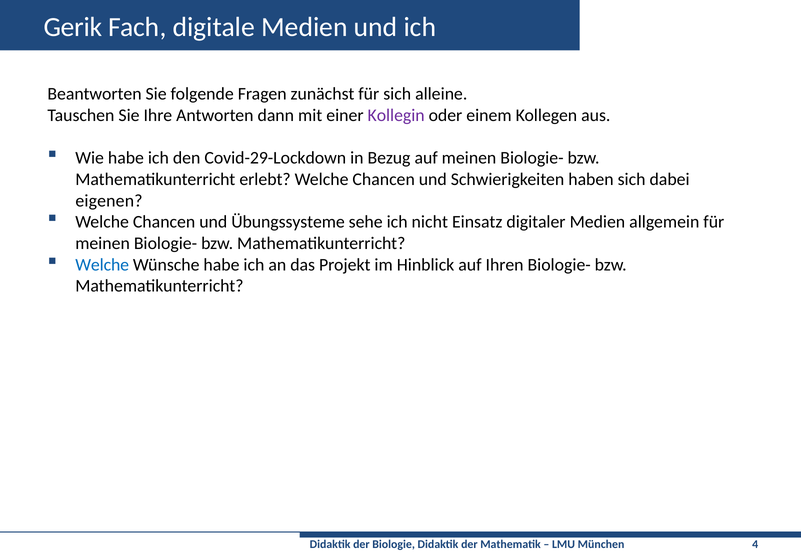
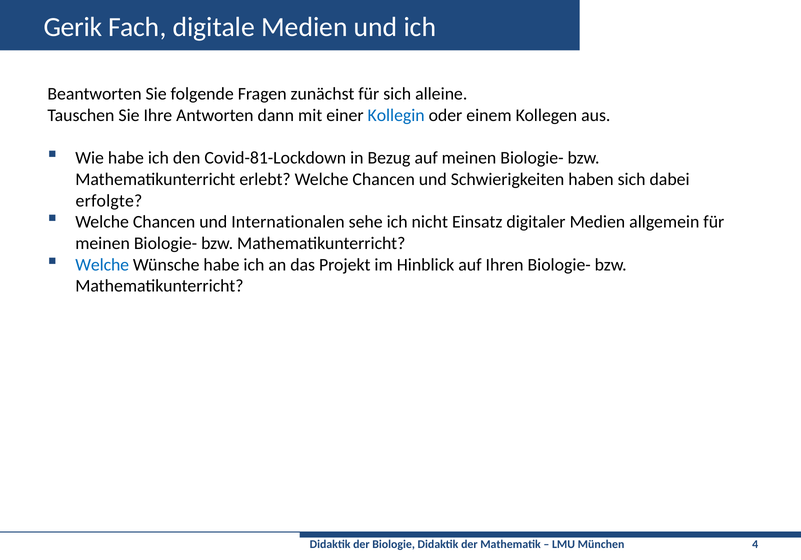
Kollegin colour: purple -> blue (396, 115)
Covid-29-Lockdown: Covid-29-Lockdown -> Covid-81-Lockdown (275, 158)
eigenen: eigenen -> erfolgte (109, 201)
Übungssysteme: Übungssysteme -> Internationalen (288, 222)
